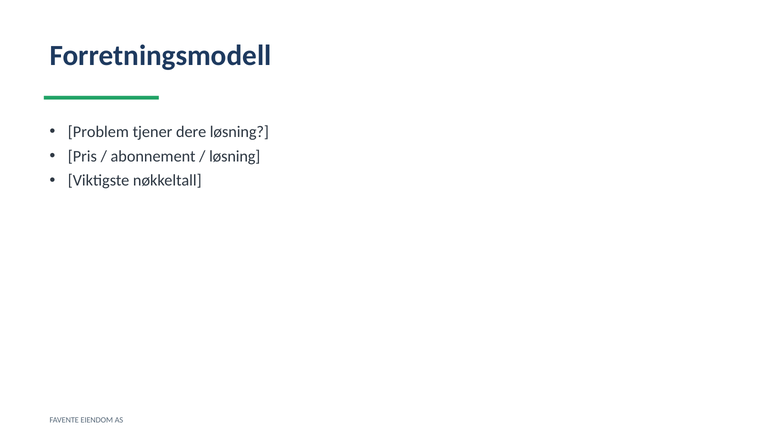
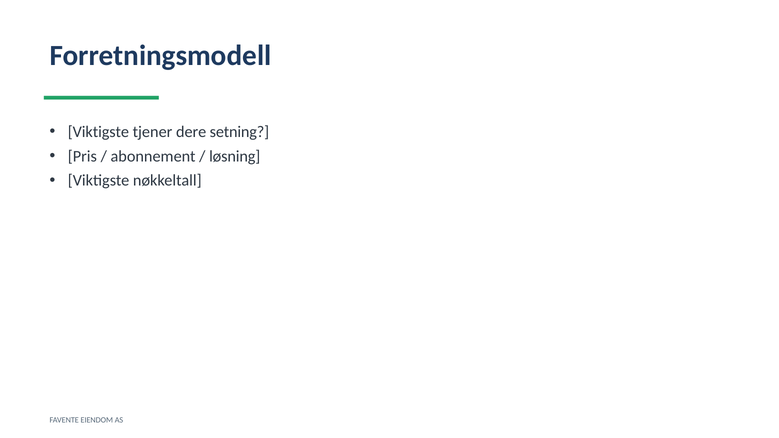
Problem: Problem -> Viktigste (98, 132)
dere løsning: løsning -> setning (239, 132)
